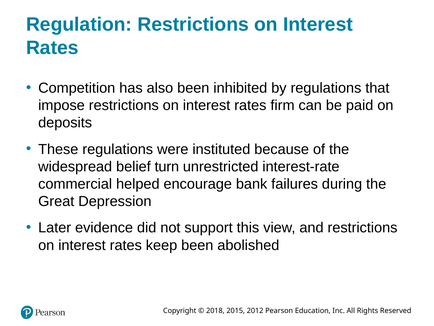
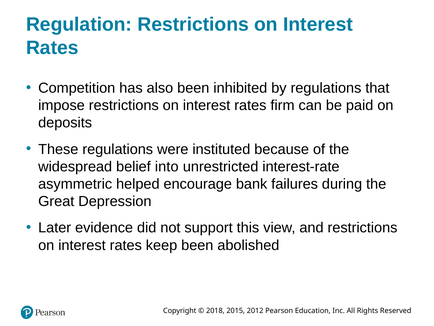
turn: turn -> into (167, 166)
commercial: commercial -> asymmetric (75, 184)
